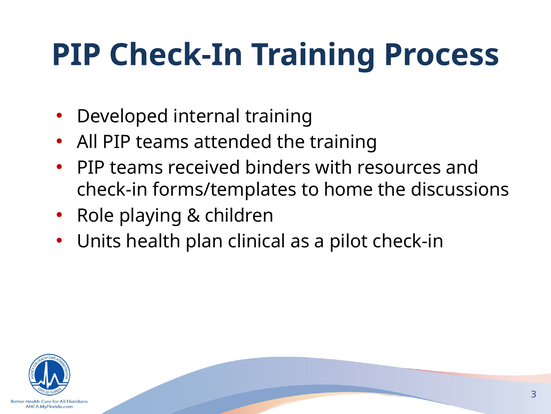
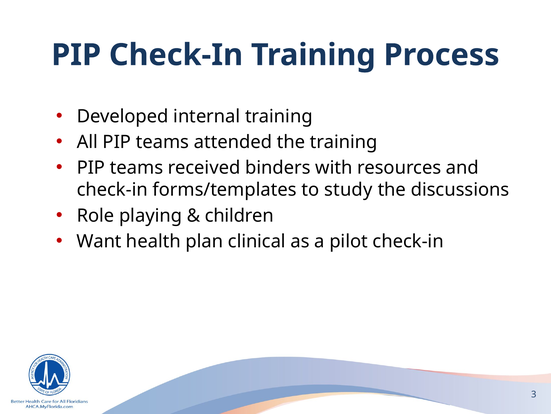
home: home -> study (348, 190)
Units: Units -> Want (99, 241)
